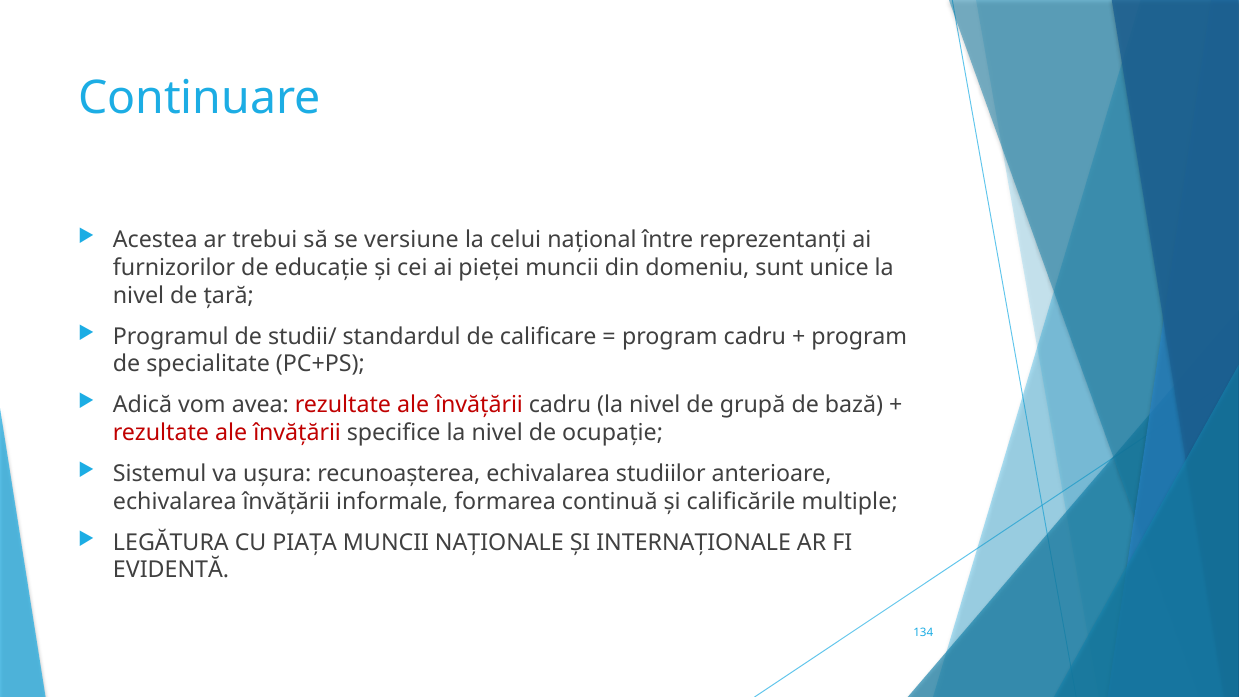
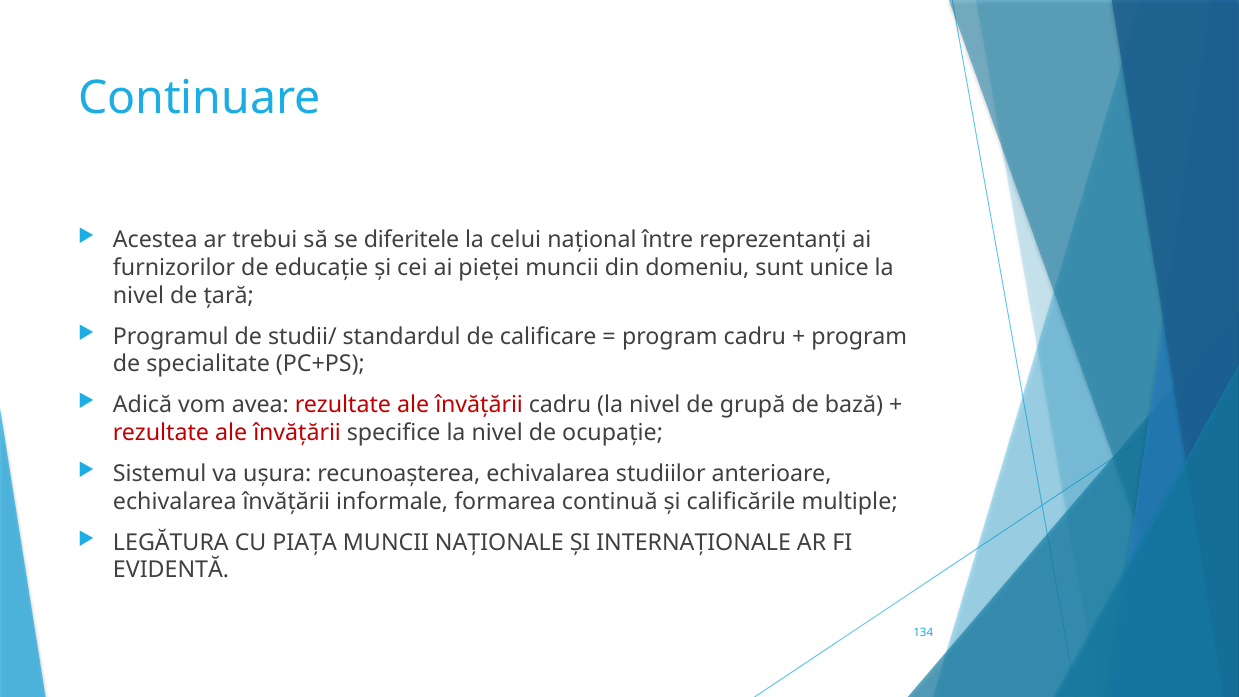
versiune: versiune -> diferitele (412, 240)
